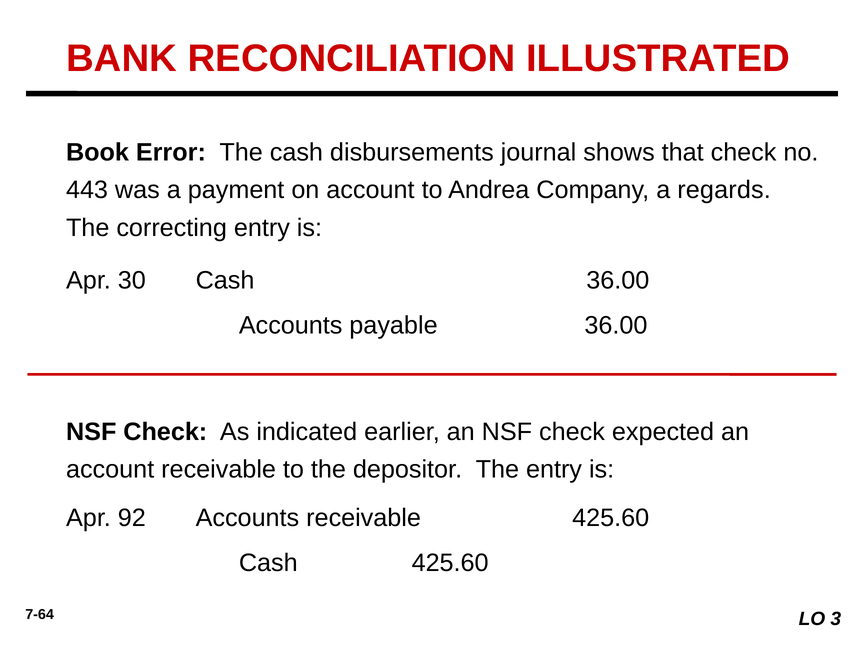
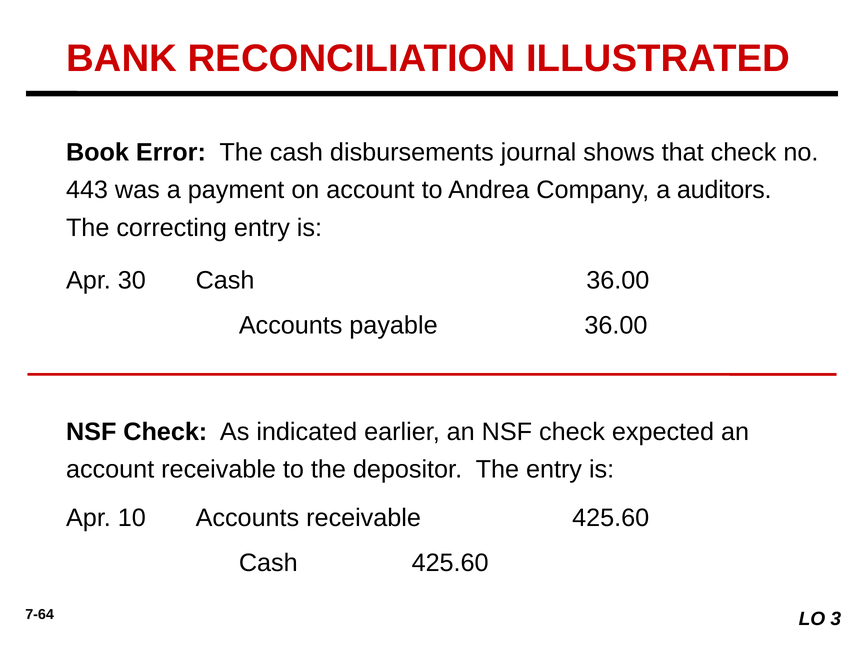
regards: regards -> auditors (724, 190)
92: 92 -> 10 (132, 518)
